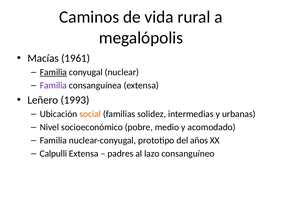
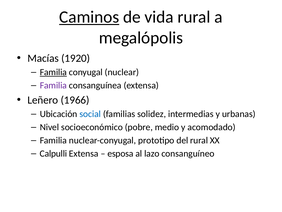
Caminos underline: none -> present (89, 17)
1961: 1961 -> 1920 (76, 58)
1993: 1993 -> 1966 (75, 100)
social colour: orange -> blue (90, 114)
del años: años -> rural (199, 140)
padres: padres -> esposa (120, 153)
